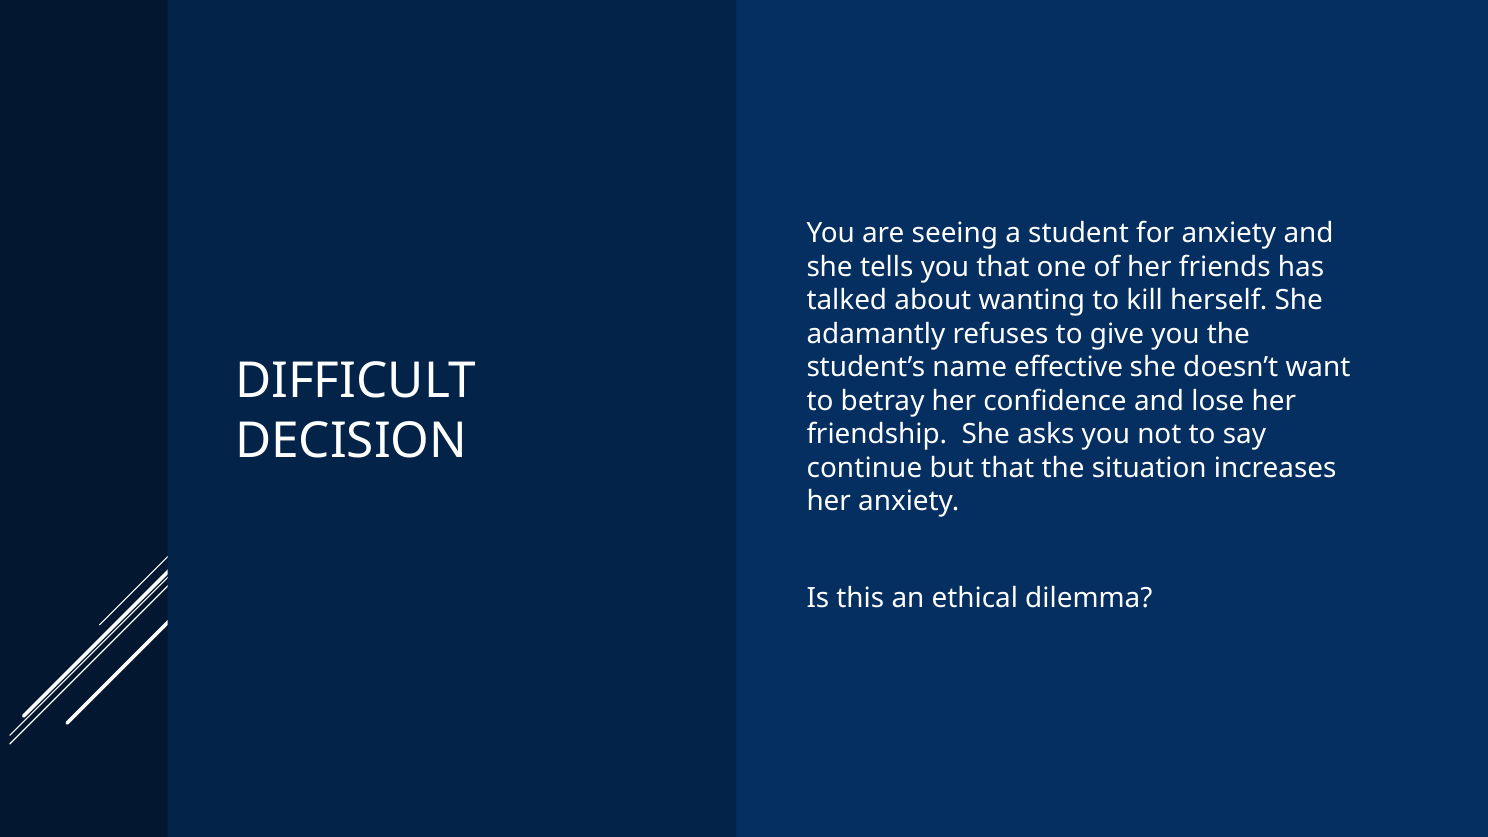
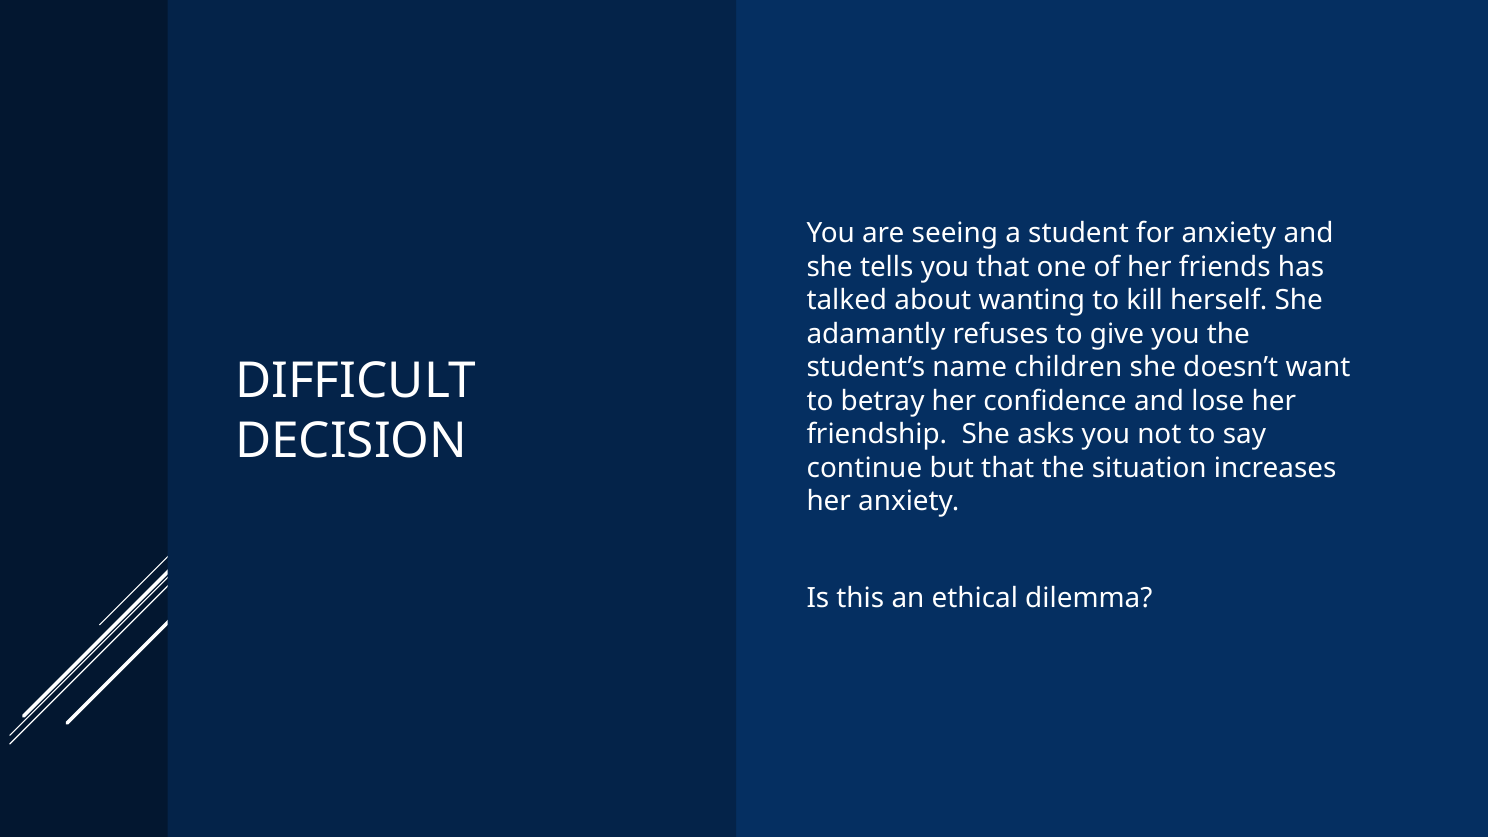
effective: effective -> children (1068, 367)
